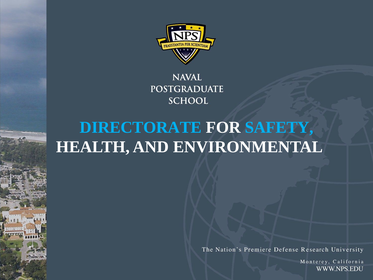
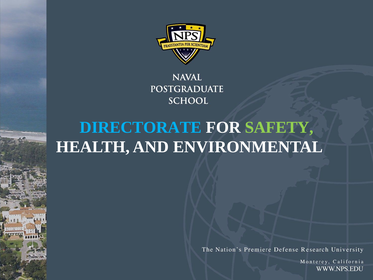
SAFETY colour: light blue -> light green (279, 127)
